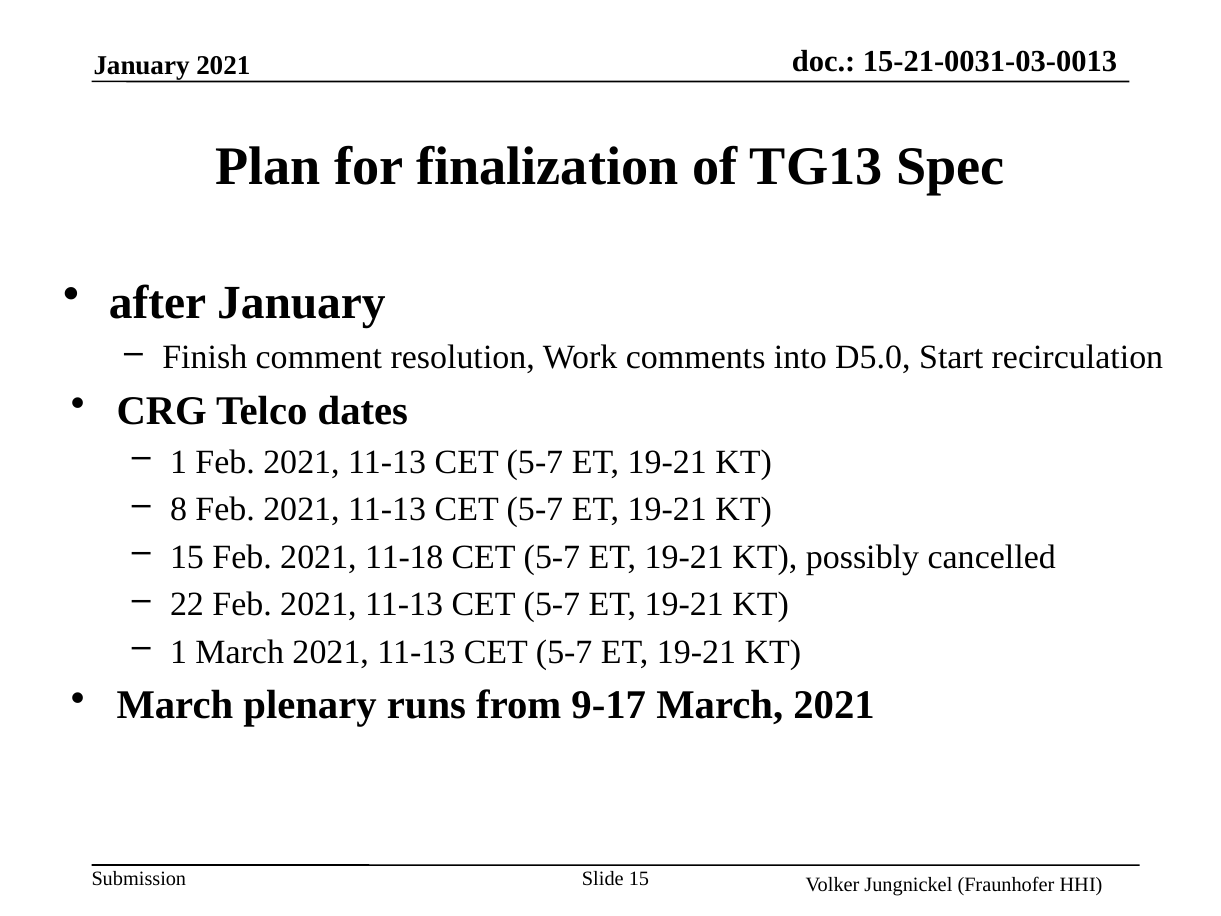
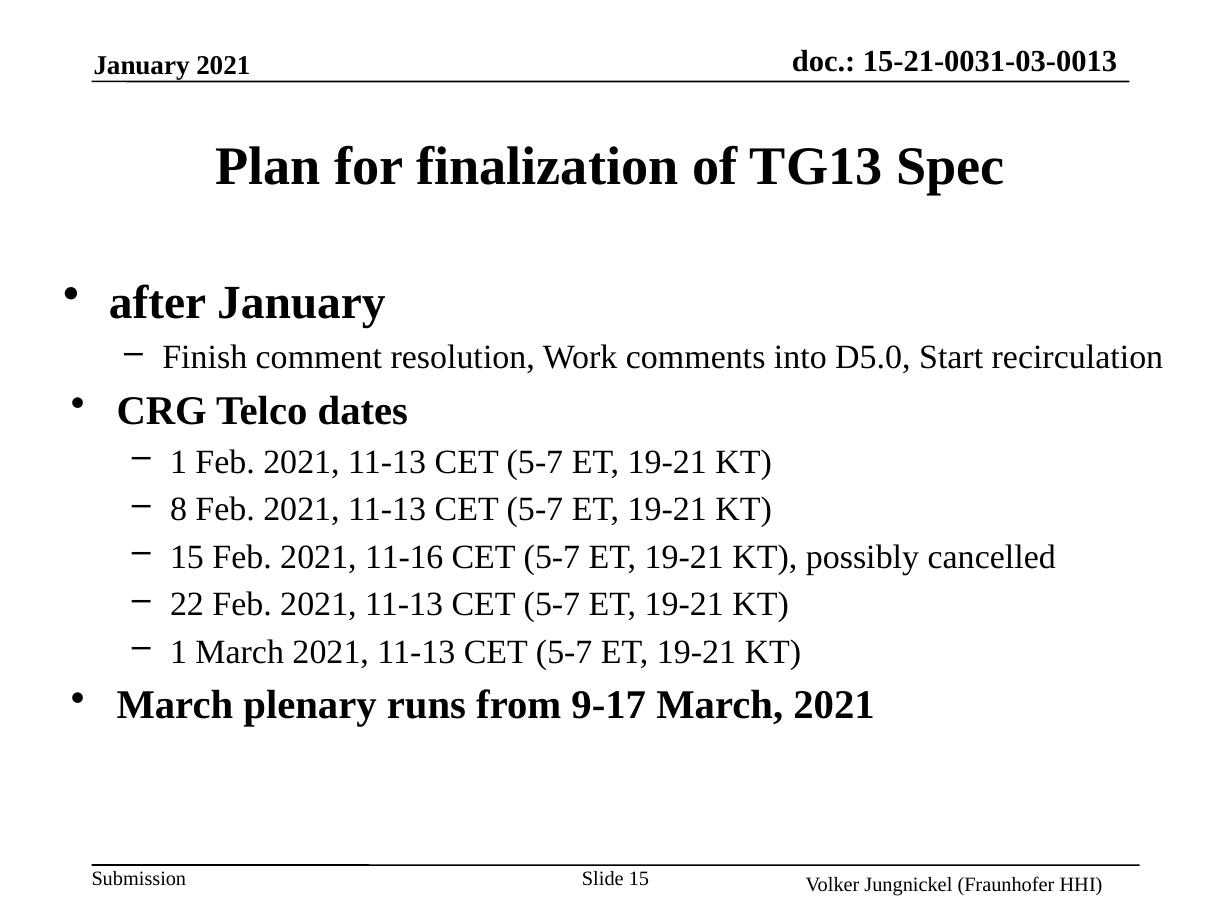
11-18: 11-18 -> 11-16 (404, 557)
